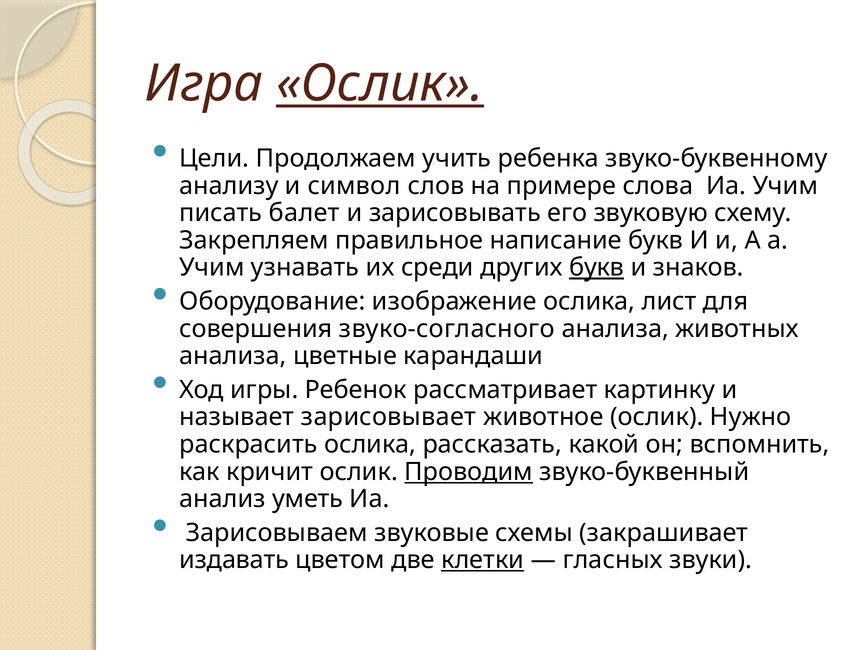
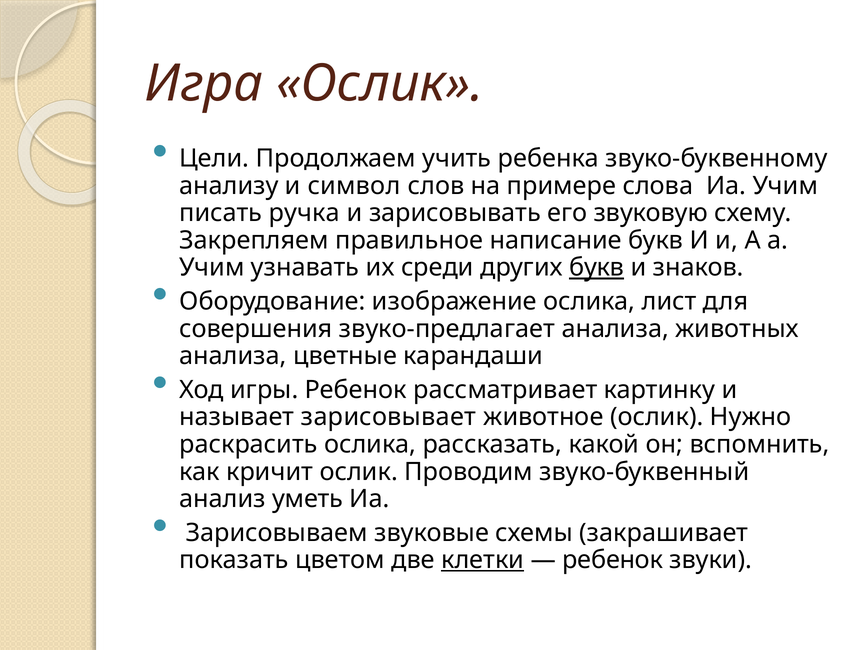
Ослик underline: present -> none (380, 84)
балет: балет -> ручка (304, 213)
звуко-согласного: звуко-согласного -> звуко-предлагает (447, 329)
Проводим underline: present -> none (469, 472)
издавать: издавать -> показать (234, 560)
гласных: гласных -> ребенок (613, 560)
